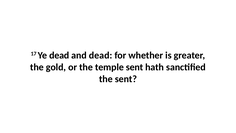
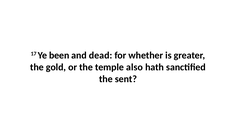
Ye dead: dead -> been (59, 55)
temple sent: sent -> also (135, 67)
